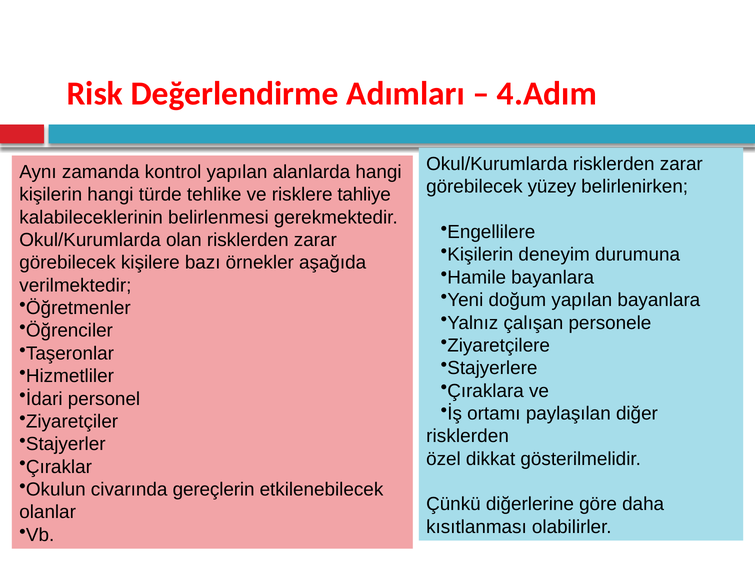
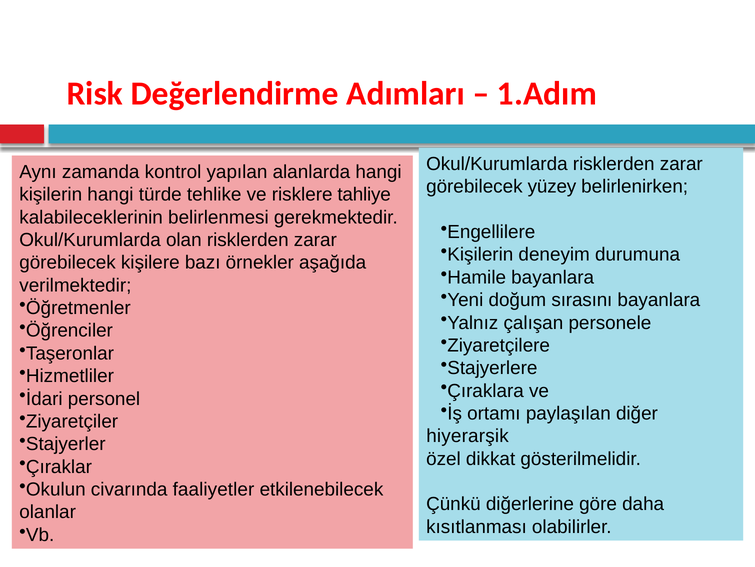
4.Adım: 4.Adım -> 1.Adım (547, 94)
doğum yapılan: yapılan -> sırasını (582, 300)
risklerden: risklerden -> hiyerarşik (467, 436)
gereçlerin: gereçlerin -> faaliyetler (213, 489)
